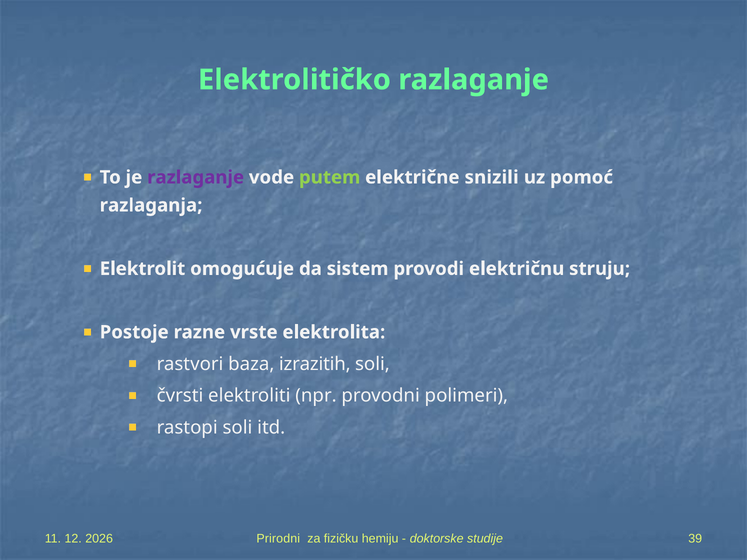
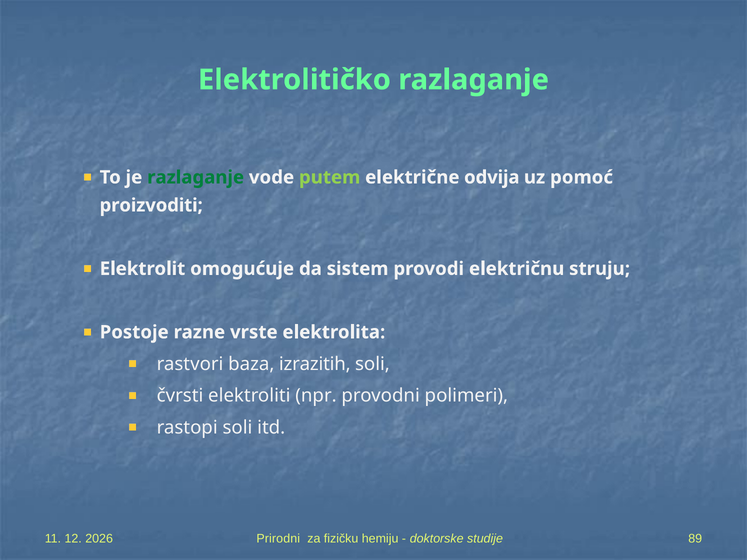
razlaganje colour: purple -> green (196, 177)
snizili: snizili -> odvija (492, 177)
razlaganja: razlaganja -> proizvoditi (151, 205)
39: 39 -> 89 (695, 539)
